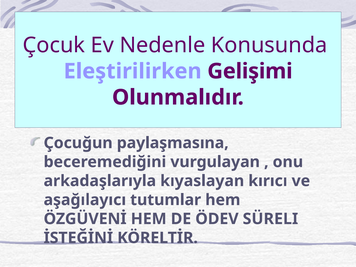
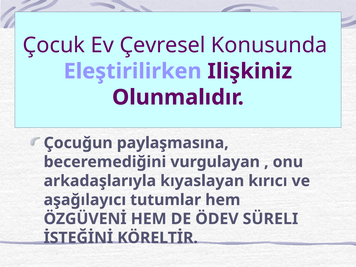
Nedenle: Nedenle -> Çevresel (162, 45)
Gelişimi: Gelişimi -> Ilişkiniz (250, 71)
